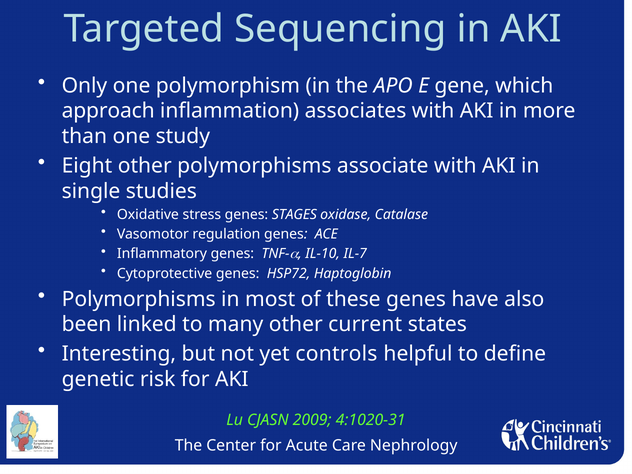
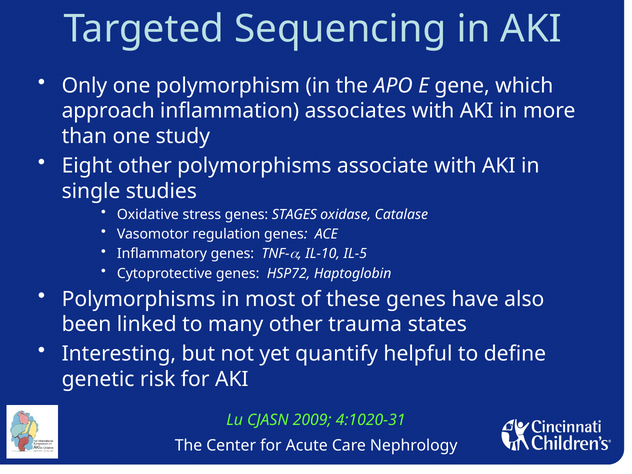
IL-7: IL-7 -> IL-5 (355, 254)
current: current -> trauma (365, 324)
controls: controls -> quantify (337, 354)
